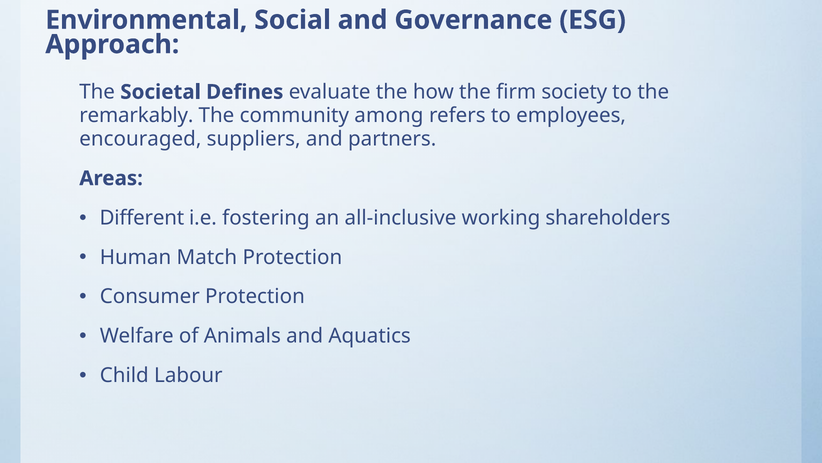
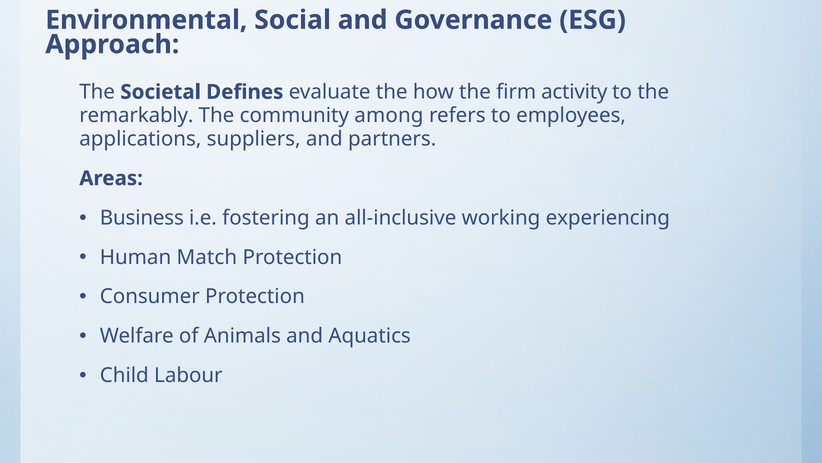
society: society -> activity (574, 92)
encouraged: encouraged -> applications (140, 139)
Different: Different -> Business (142, 218)
shareholders: shareholders -> experiencing (608, 218)
